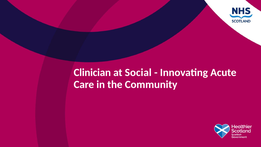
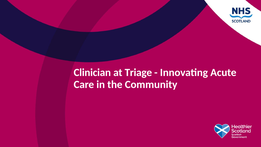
Social: Social -> Triage (138, 72)
